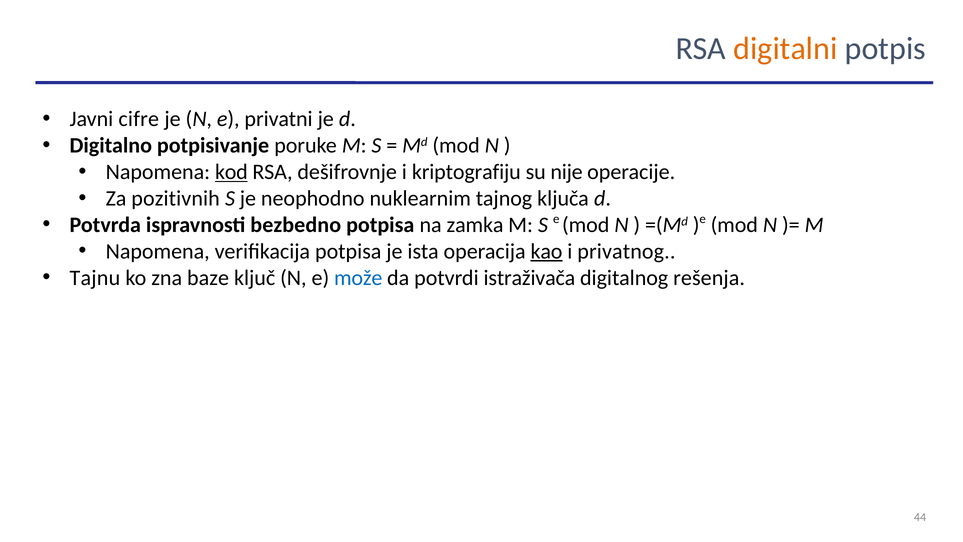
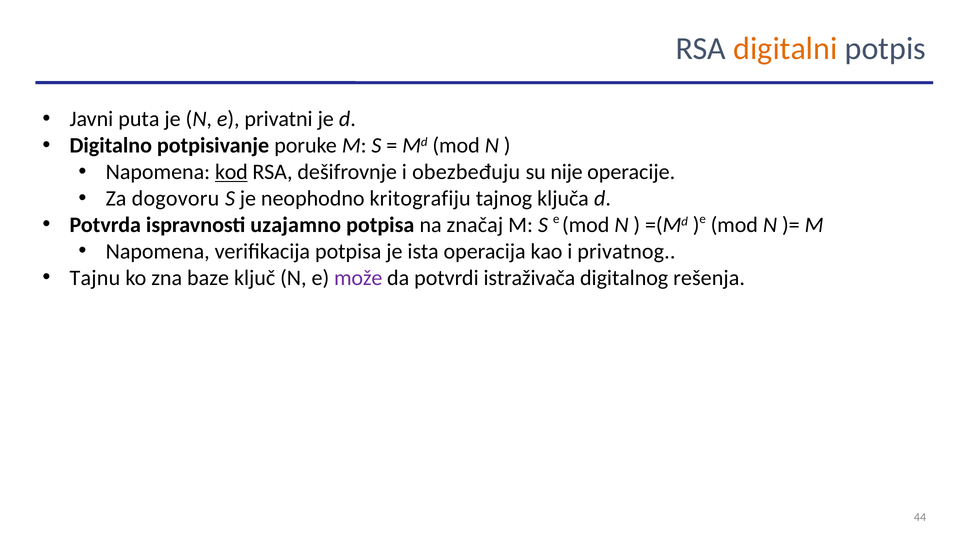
cifre: cifre -> puta (139, 119)
kriptografiju: kriptografiju -> obezbeđuju (466, 172)
pozitivnih: pozitivnih -> dogovoru (176, 198)
nuklearnim: nuklearnim -> kritografiju (420, 198)
bezbedno: bezbedno -> uzajamno (296, 225)
zamka: zamka -> značaj (475, 225)
kao underline: present -> none (547, 251)
može colour: blue -> purple (358, 278)
